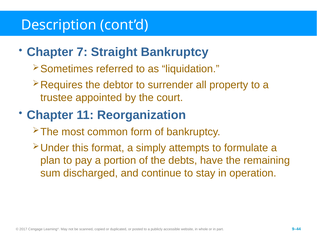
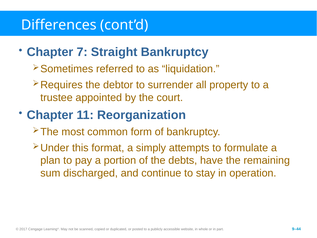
Description: Description -> Differences (59, 25)
